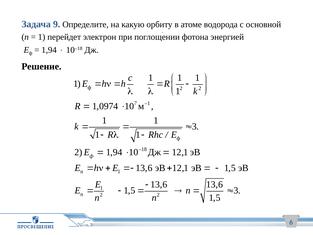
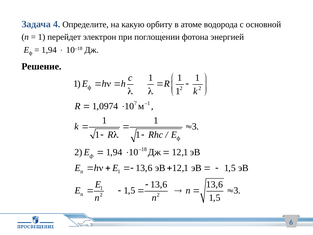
9: 9 -> 4 (57, 24)
